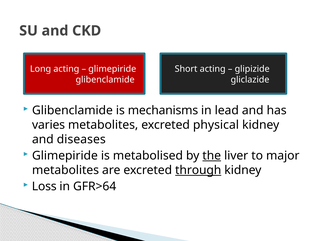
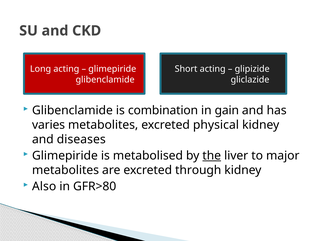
mechanisms: mechanisms -> combination (163, 110)
lead: lead -> gain (227, 110)
through underline: present -> none (198, 170)
Loss: Loss -> Also (44, 186)
GFR>64: GFR>64 -> GFR>80 (95, 186)
